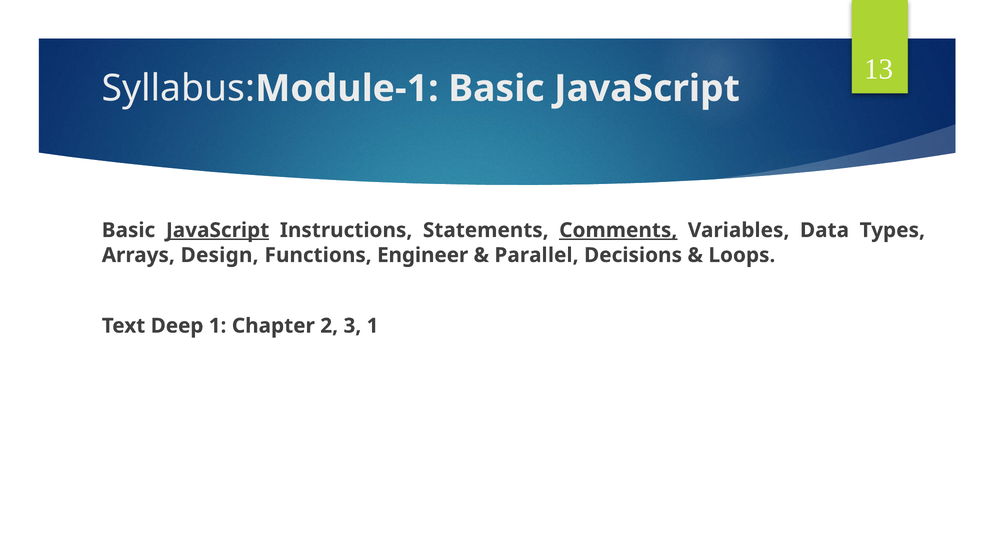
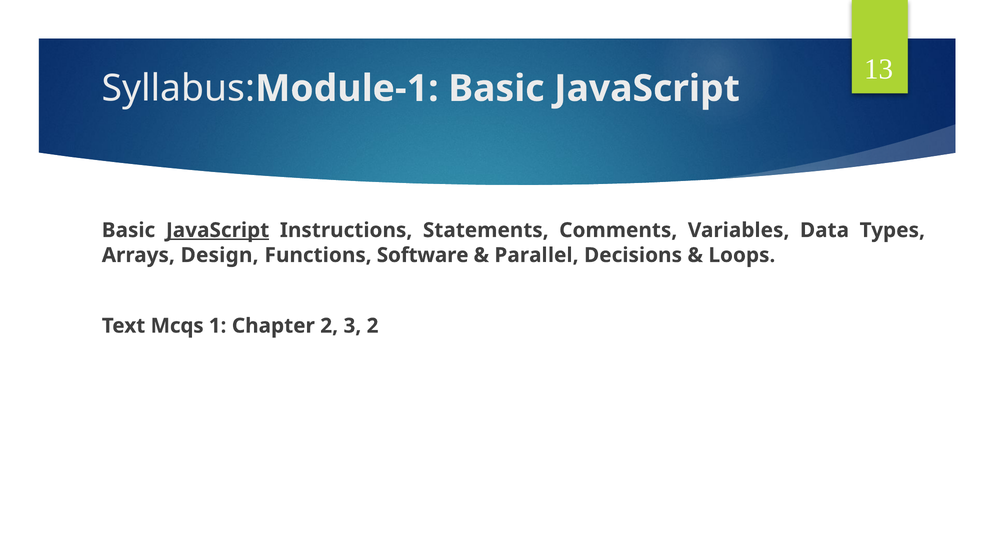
Comments underline: present -> none (618, 230)
Engineer: Engineer -> Software (423, 255)
Deep: Deep -> Mcqs (177, 326)
3 1: 1 -> 2 (373, 326)
